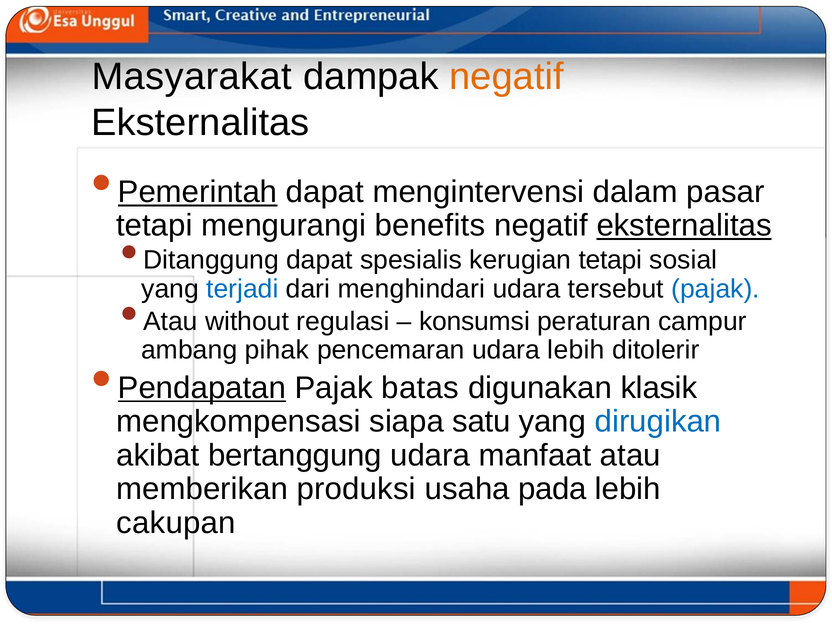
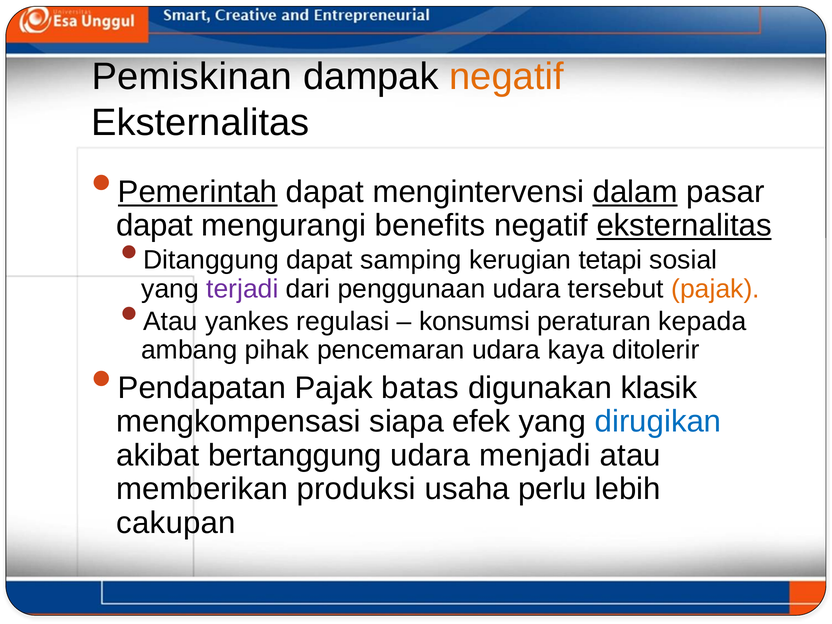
Masyarakat: Masyarakat -> Pemiskinan (192, 77)
dalam underline: none -> present (635, 192)
tetapi: tetapi -> dapat (155, 226)
spesialis: spesialis -> samping (411, 260)
terjadi colour: blue -> purple (242, 289)
menghindari: menghindari -> penggunaan (411, 289)
pajak colour: blue -> orange (716, 289)
without: without -> yankes (247, 321)
campur: campur -> kepada (702, 321)
udara lebih: lebih -> kaya (576, 350)
Pendapatan underline: present -> none (202, 388)
satu: satu -> efek (481, 422)
manfaat: manfaat -> menjadi (535, 455)
pada: pada -> perlu (552, 489)
